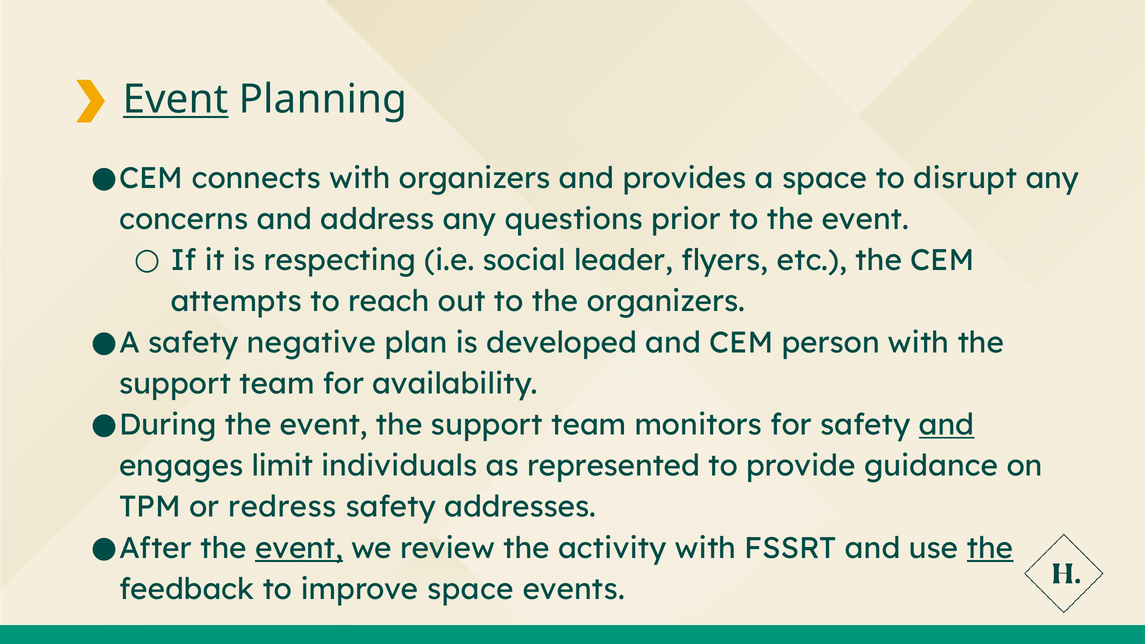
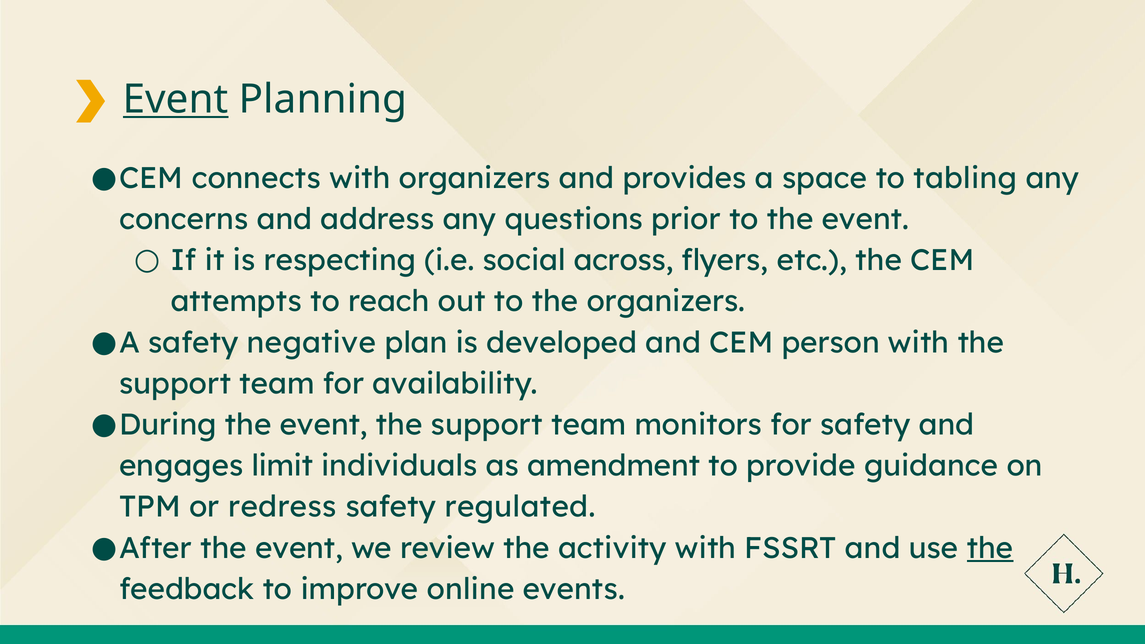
disrupt: disrupt -> tabling (965, 178)
leader: leader -> across (624, 260)
and underline: present -> none (947, 425)
represented: represented -> amendment (614, 466)
addresses: addresses -> regulated (520, 507)
event underline: present -> none (299, 548)
improve space: space -> online (471, 589)
